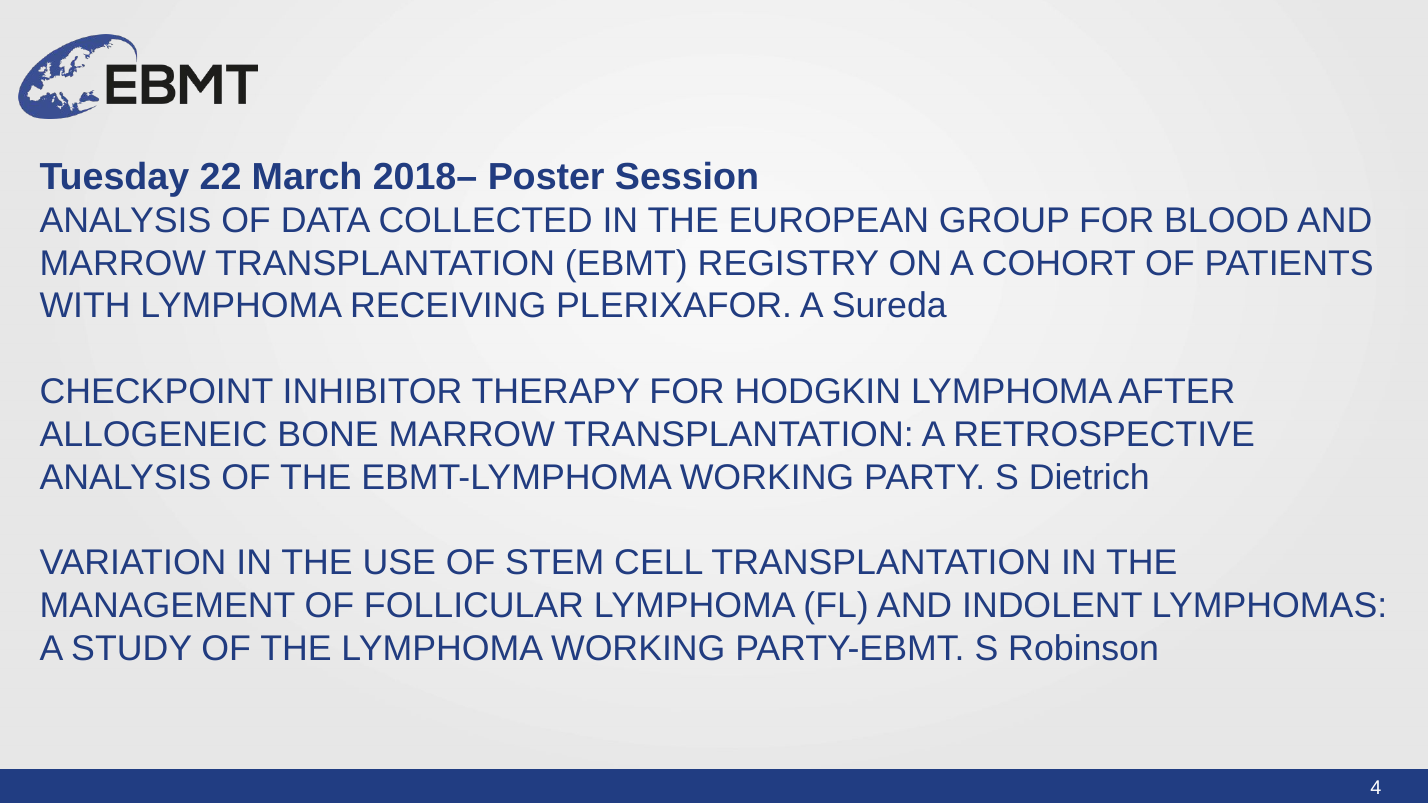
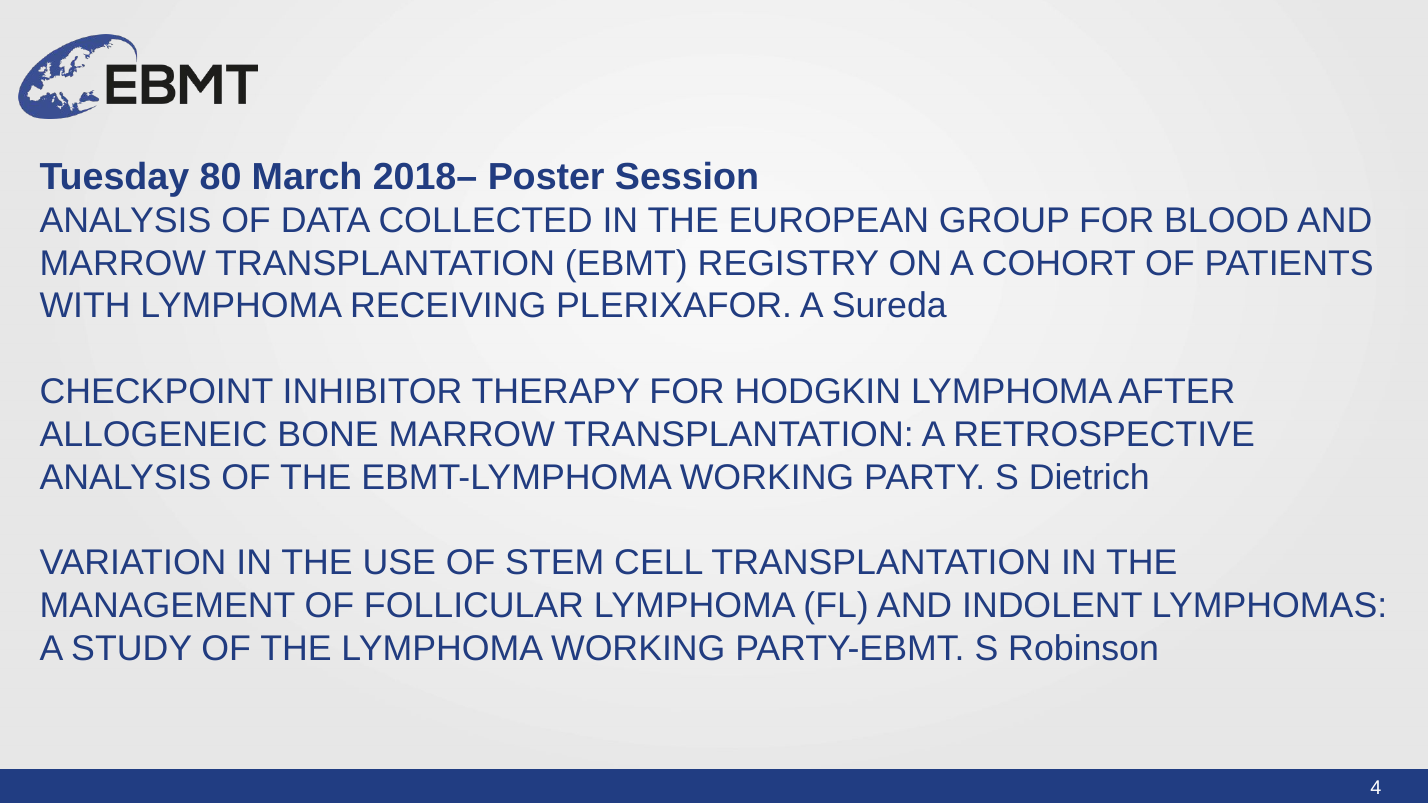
22: 22 -> 80 (221, 177)
